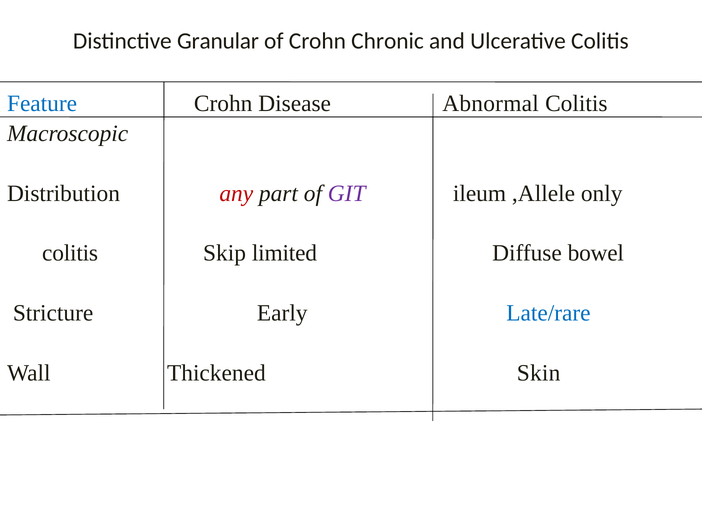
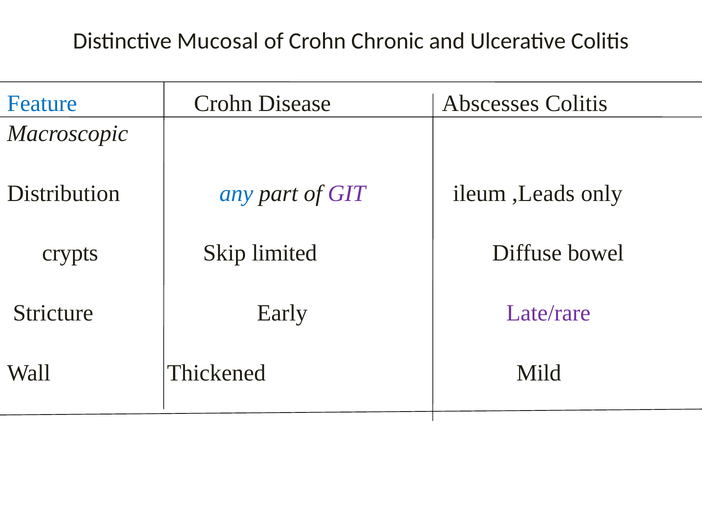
Granular: Granular -> Mucosal (218, 41)
Abnormal: Abnormal -> Abscesses (491, 104)
any colour: red -> blue (236, 194)
,Allele: ,Allele -> ,Leads (543, 194)
colitis: colitis -> crypts (70, 253)
Late/rare colour: blue -> purple (548, 313)
Skin: Skin -> Mild (539, 373)
